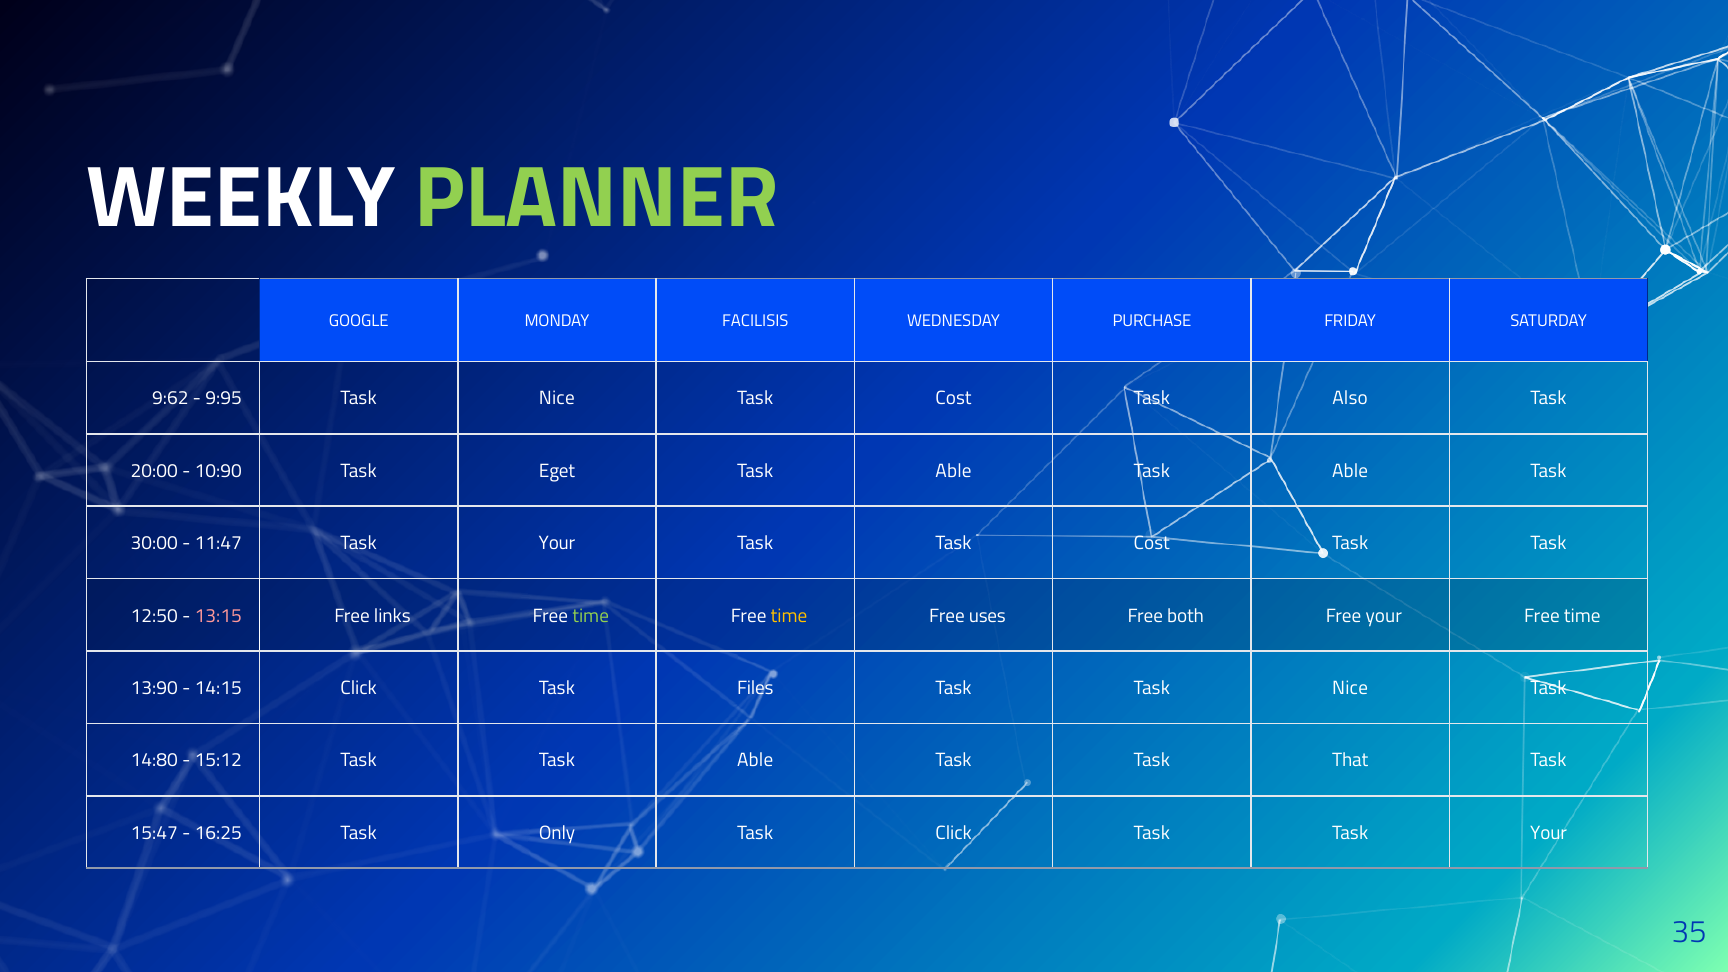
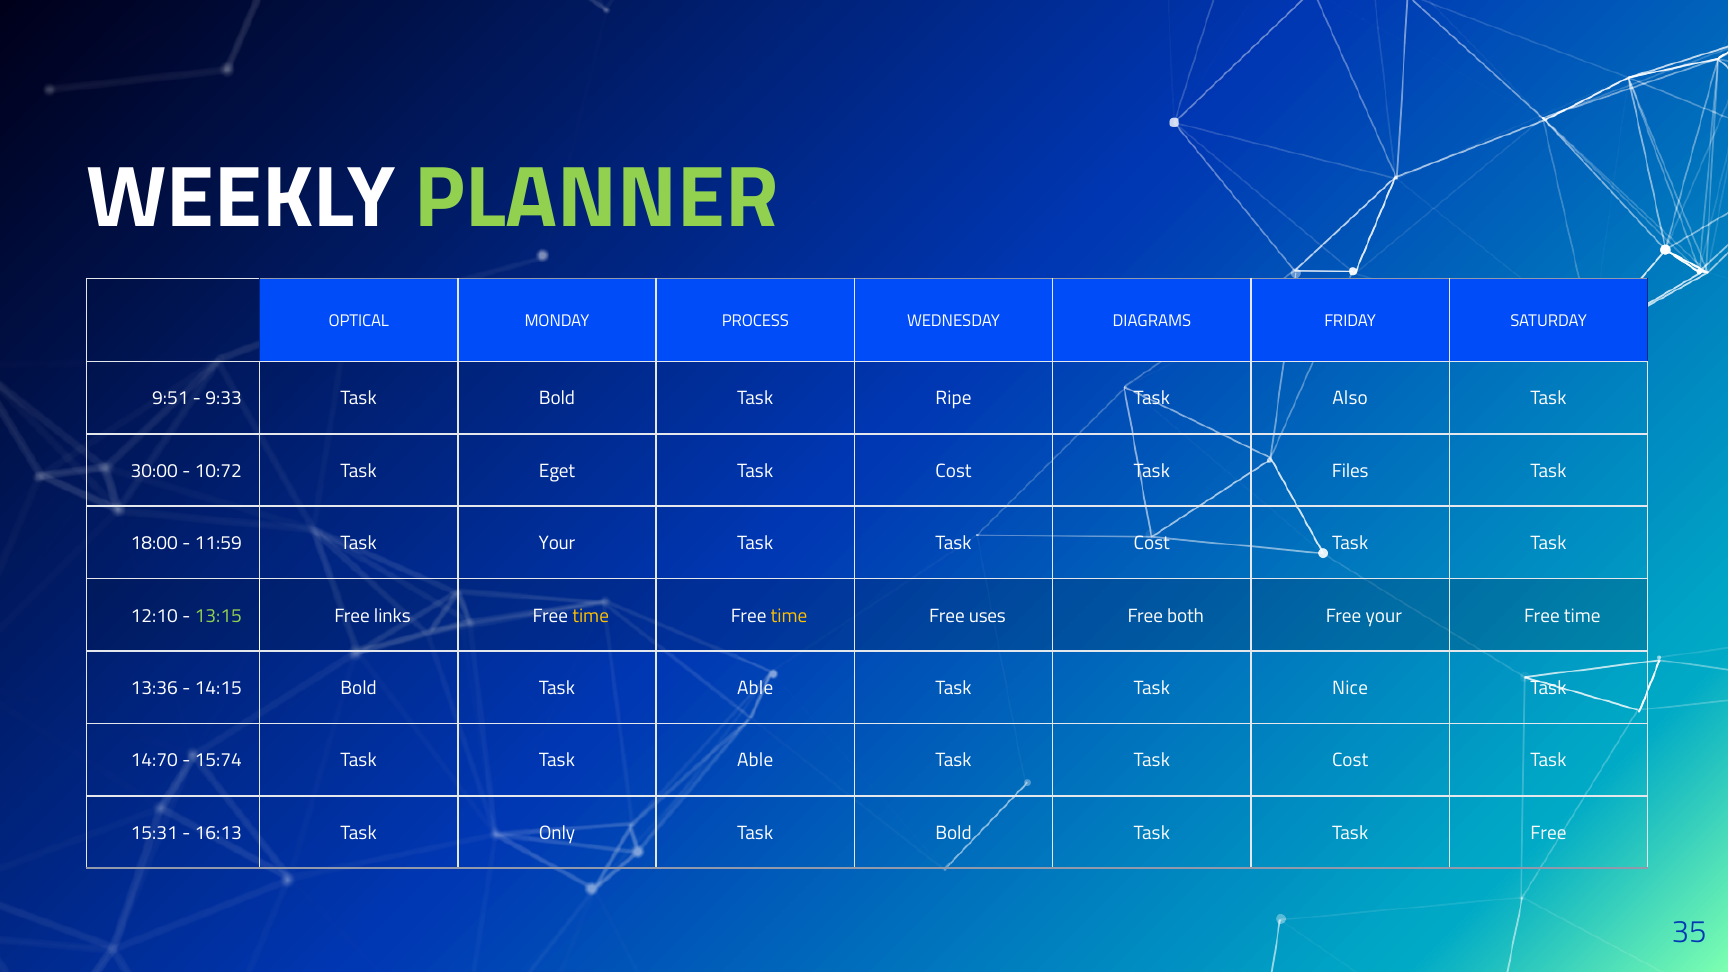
GOOGLE: GOOGLE -> OPTICAL (359, 321)
FACILISIS: FACILISIS -> PROCESS (755, 321)
PURCHASE: PURCHASE -> DIAGRAMS (1152, 321)
9:62: 9:62 -> 9:51 (170, 399)
9:95: 9:95 -> 9:33 (224, 399)
Nice: Nice -> Bold (557, 399)
Cost: Cost -> Ripe (954, 399)
20:00: 20:00 -> 30:00 (154, 471)
10:90: 10:90 -> 10:72 (218, 471)
Able: Able -> Cost (954, 471)
Able: Able -> Files (1350, 471)
30:00: 30:00 -> 18:00 (154, 543)
11:47: 11:47 -> 11:59 (218, 543)
12:50: 12:50 -> 12:10 (154, 616)
13:15 colour: pink -> light green (218, 616)
time colour: light green -> yellow (591, 616)
13:90: 13:90 -> 13:36 (154, 688)
14:15 Click: Click -> Bold (359, 688)
Files: Files -> Able (755, 688)
14:80: 14:80 -> 14:70 (154, 761)
15:12: 15:12 -> 15:74 (218, 761)
That: That -> Cost (1350, 761)
15:47: 15:47 -> 15:31 (154, 833)
16:25: 16:25 -> 16:13 (218, 833)
Click: Click -> Bold (954, 833)
Task Task Your: Your -> Free (1548, 833)
